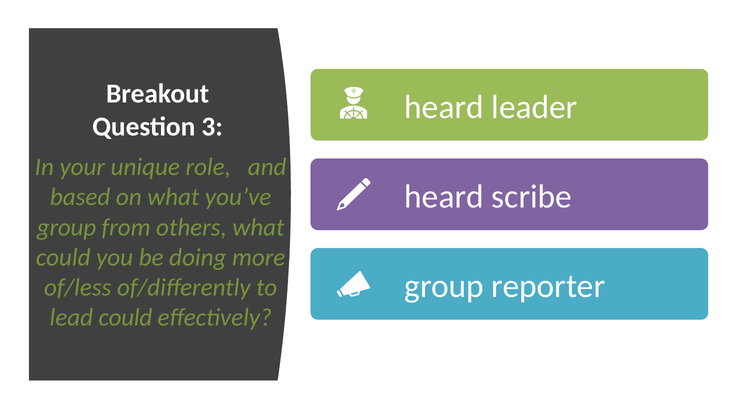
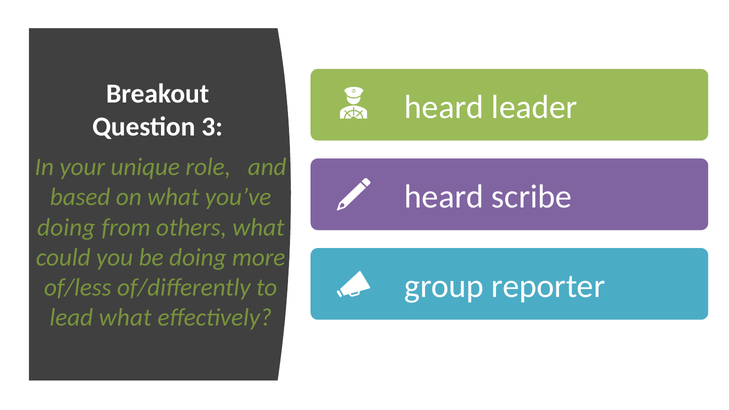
group: group -> doing (66, 227)
lead could: could -> what (125, 317)
